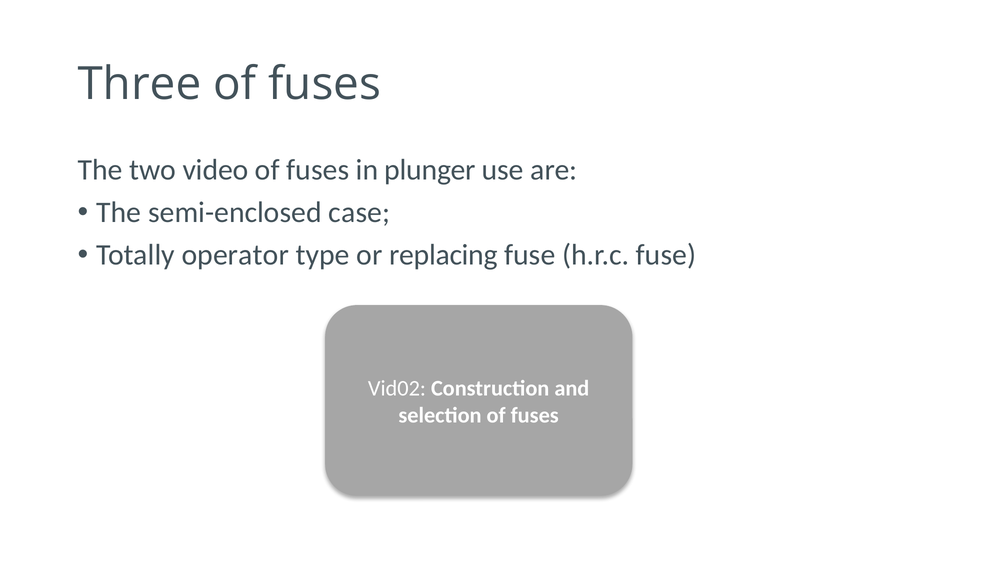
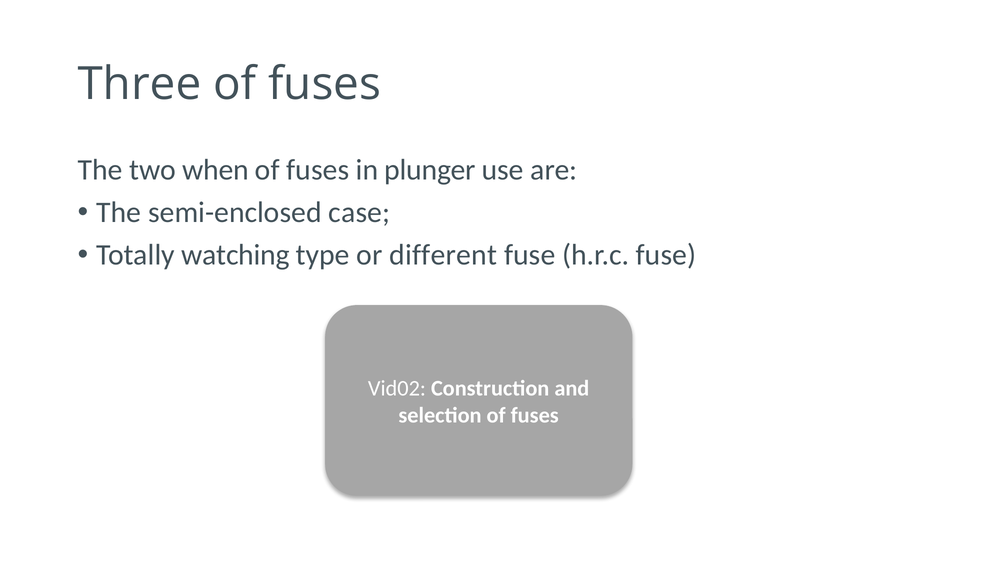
video: video -> when (216, 170)
operator: operator -> watching (235, 255)
replacing: replacing -> different (443, 255)
